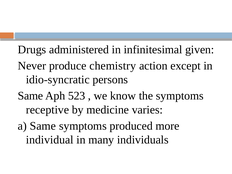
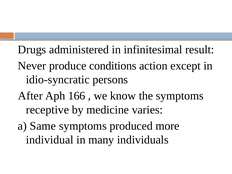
given: given -> result (200, 50)
chemistry: chemistry -> conditions (113, 66)
Same: Same -> After (30, 96)
523: 523 -> 166 (77, 96)
